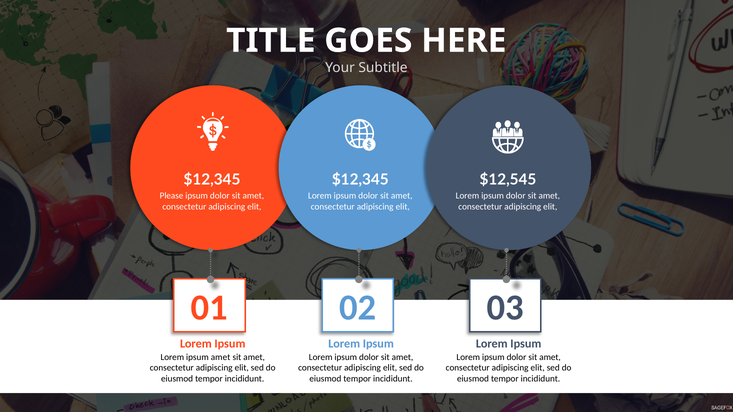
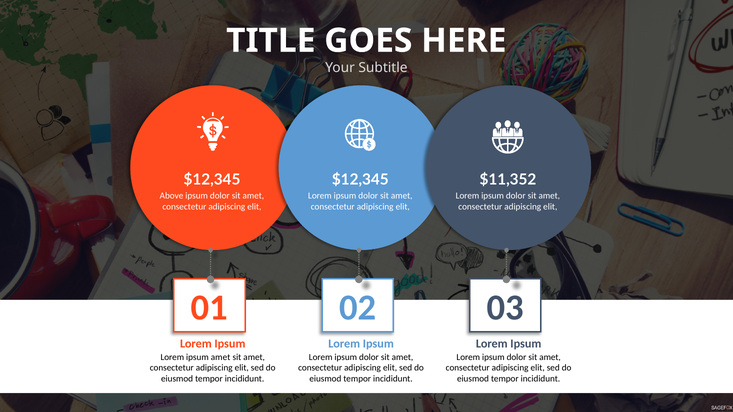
$12,545: $12,545 -> $11,352 (508, 180)
Please: Please -> Above (172, 196)
